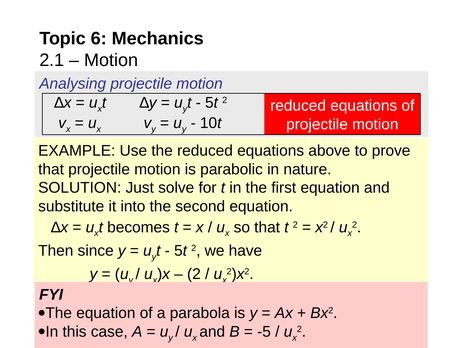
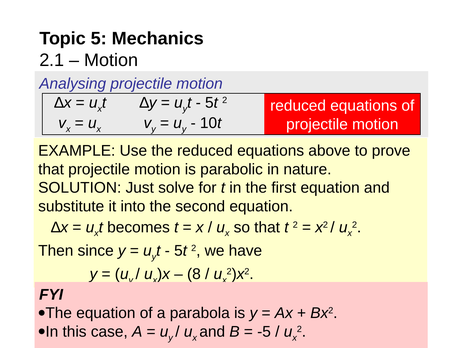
6: 6 -> 5 (99, 39)
2: 2 -> 8 (194, 274)
